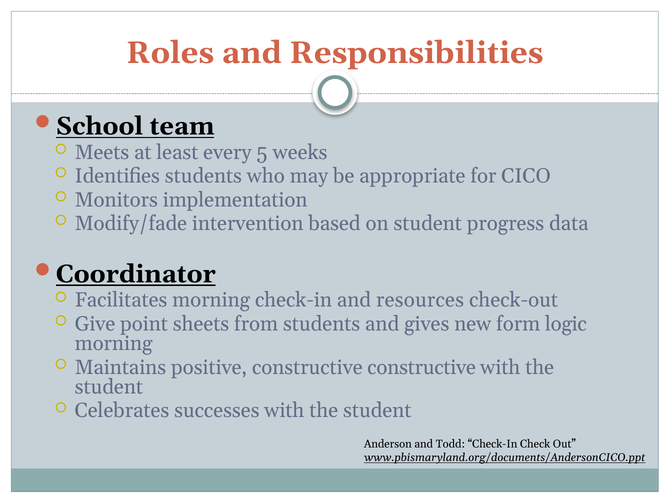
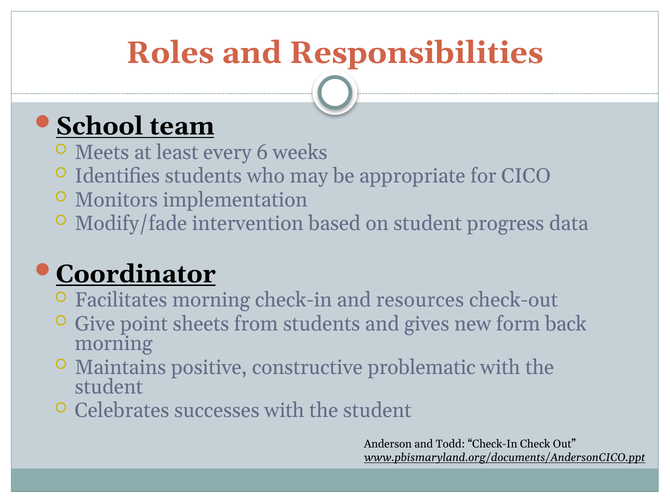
5: 5 -> 6 (262, 152)
logic: logic -> back (566, 324)
constructive constructive: constructive -> problematic (422, 367)
